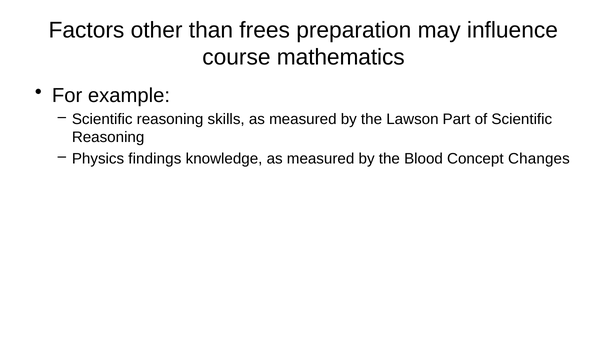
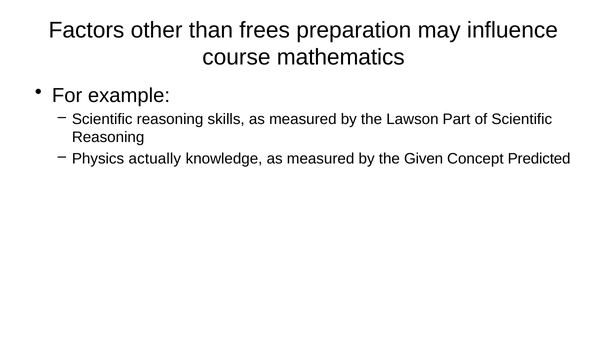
findings: findings -> actually (155, 159)
Blood: Blood -> Given (424, 159)
Changes: Changes -> Predicted (539, 159)
